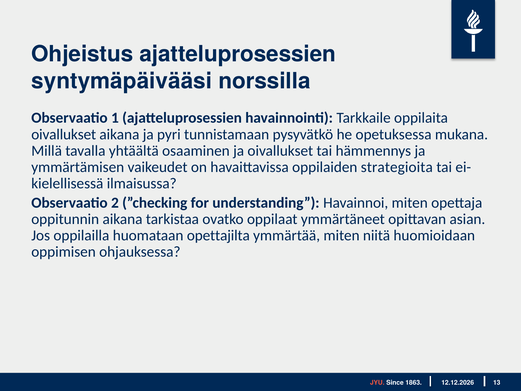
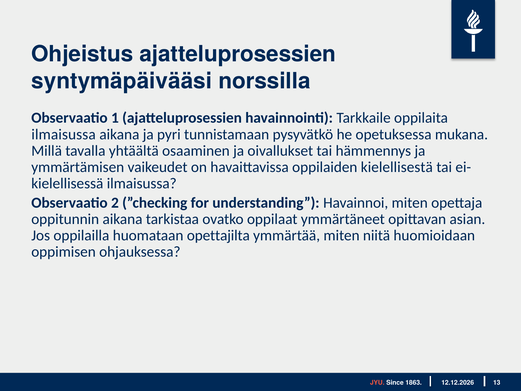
oivallukset: oivallukset -> ilmaisussa (64, 134)
strategioita: strategioita -> kielellisestä (397, 167)
